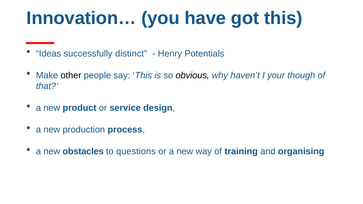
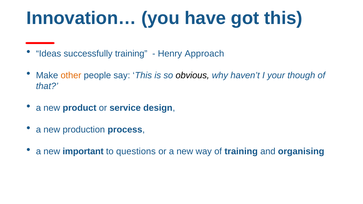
successfully distinct: distinct -> training (131, 54)
Potentials: Potentials -> Approach (204, 54)
other colour: black -> orange (71, 75)
obstacles: obstacles -> important (83, 152)
